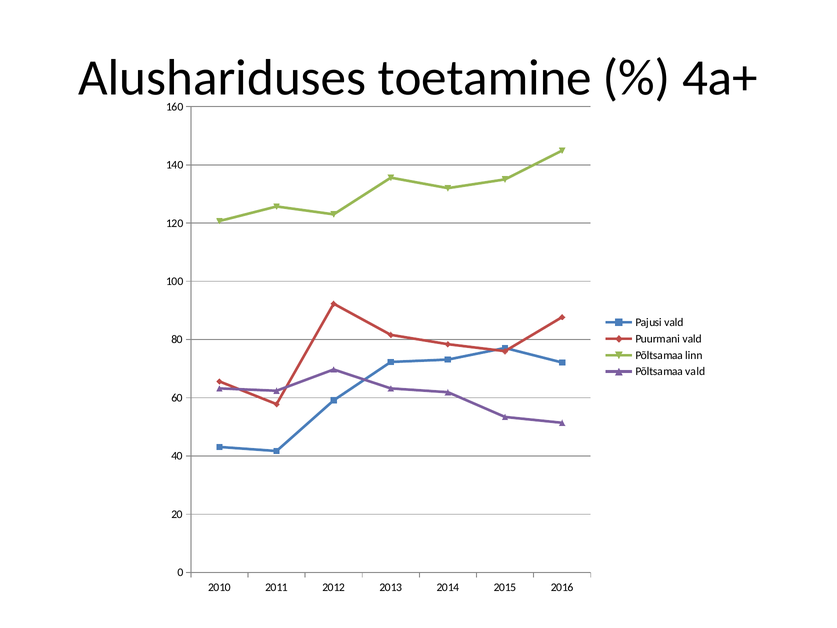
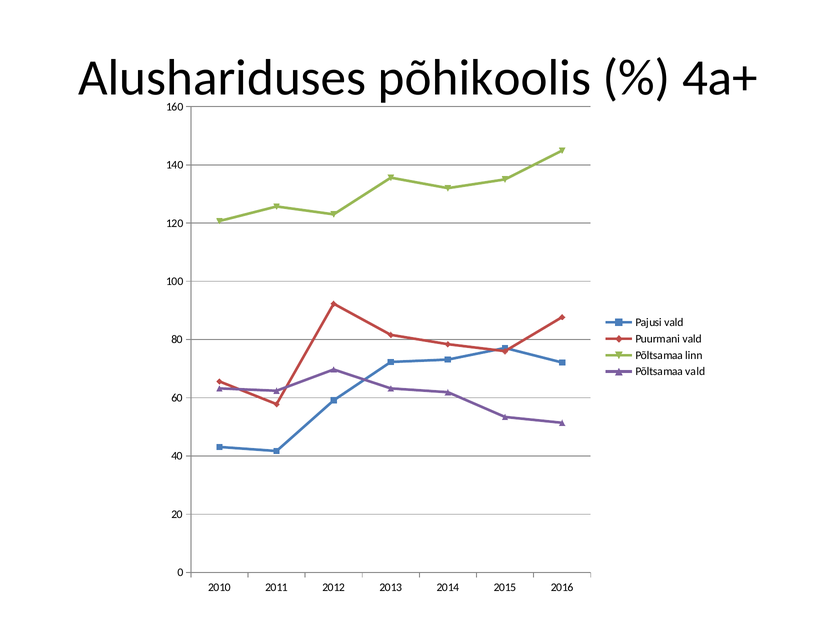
toetamine: toetamine -> põhikoolis (485, 78)
